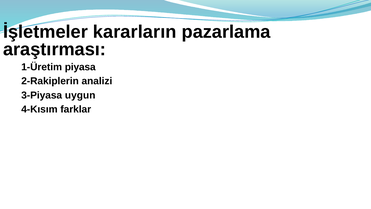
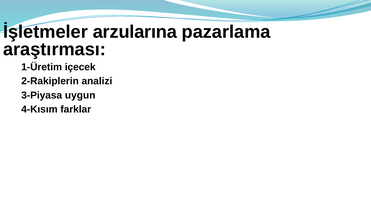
kararların: kararların -> arzularına (135, 32)
piyasa: piyasa -> içecek (80, 67)
